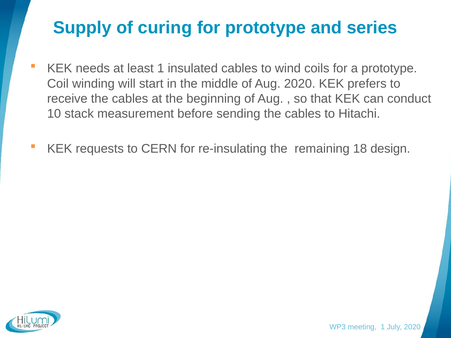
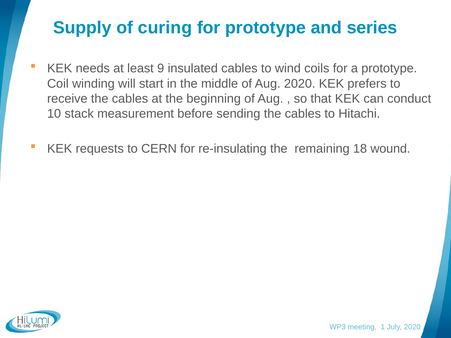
least 1: 1 -> 9 (161, 69)
design: design -> wound (390, 149)
